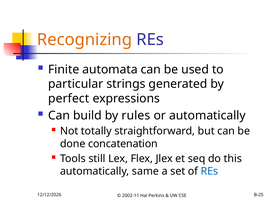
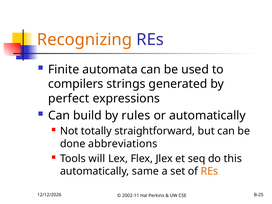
particular: particular -> compilers (76, 84)
concatenation: concatenation -> abbreviations (123, 144)
still: still -> will (97, 159)
REs colour: blue -> orange (209, 171)
